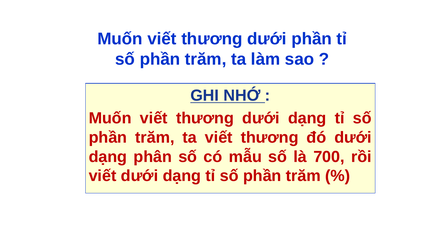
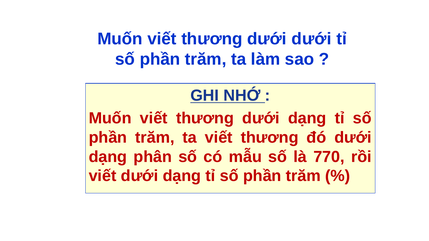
dưới phần: phần -> dưới (312, 39)
700: 700 -> 770 (329, 157)
